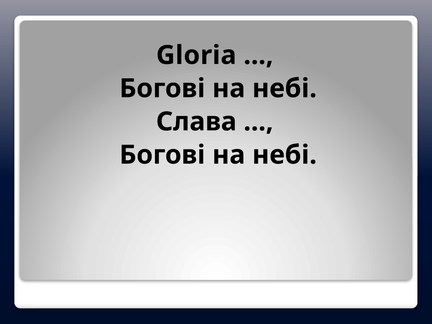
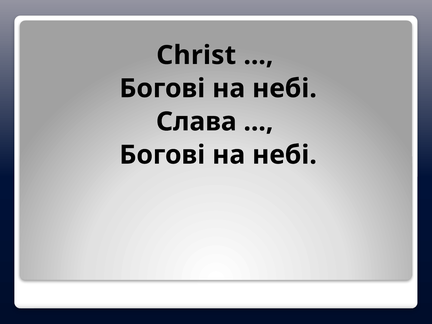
Gloria: Gloria -> Christ (196, 55)
